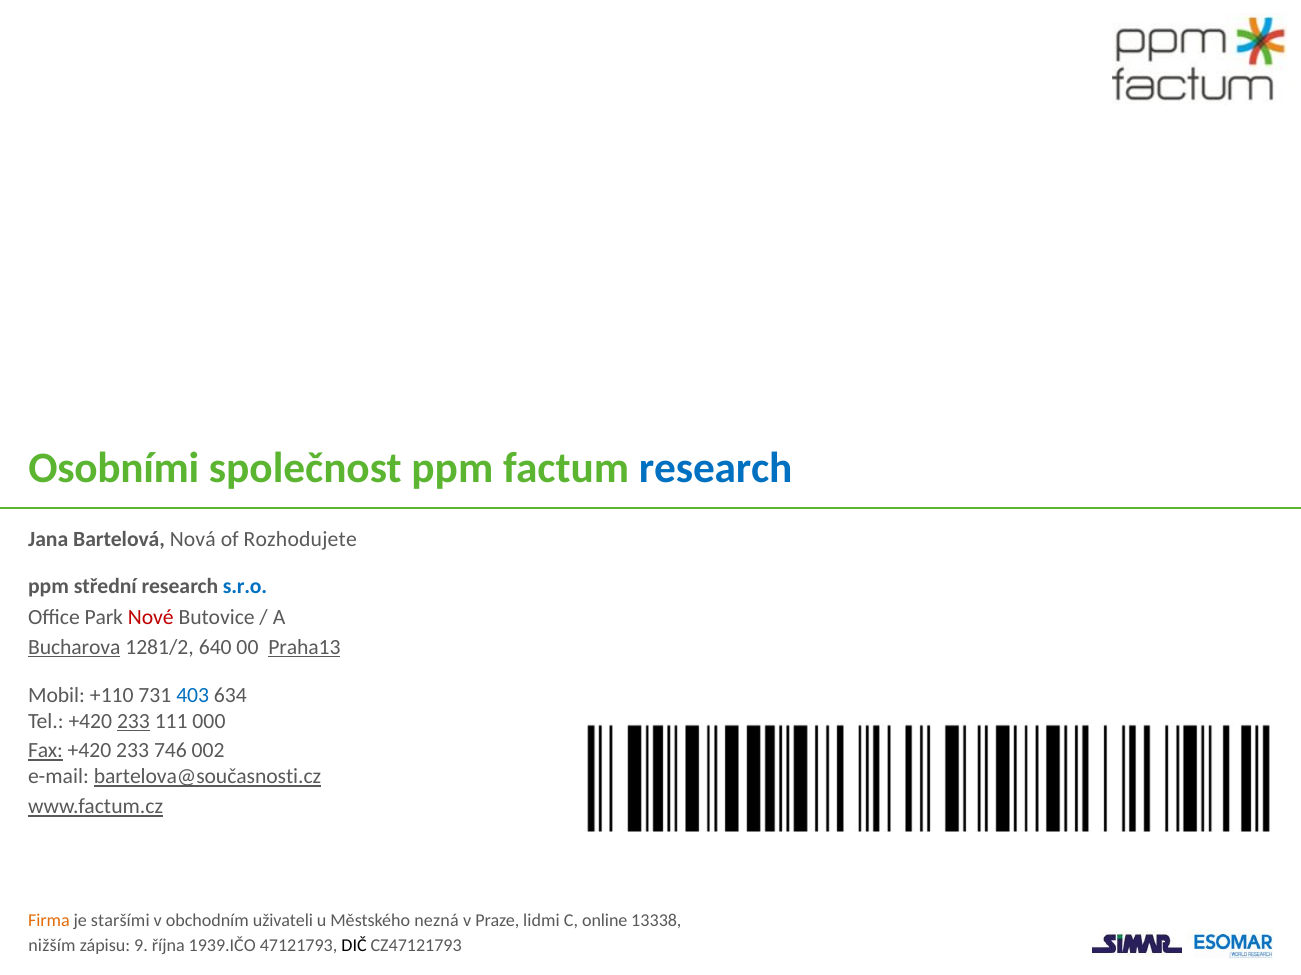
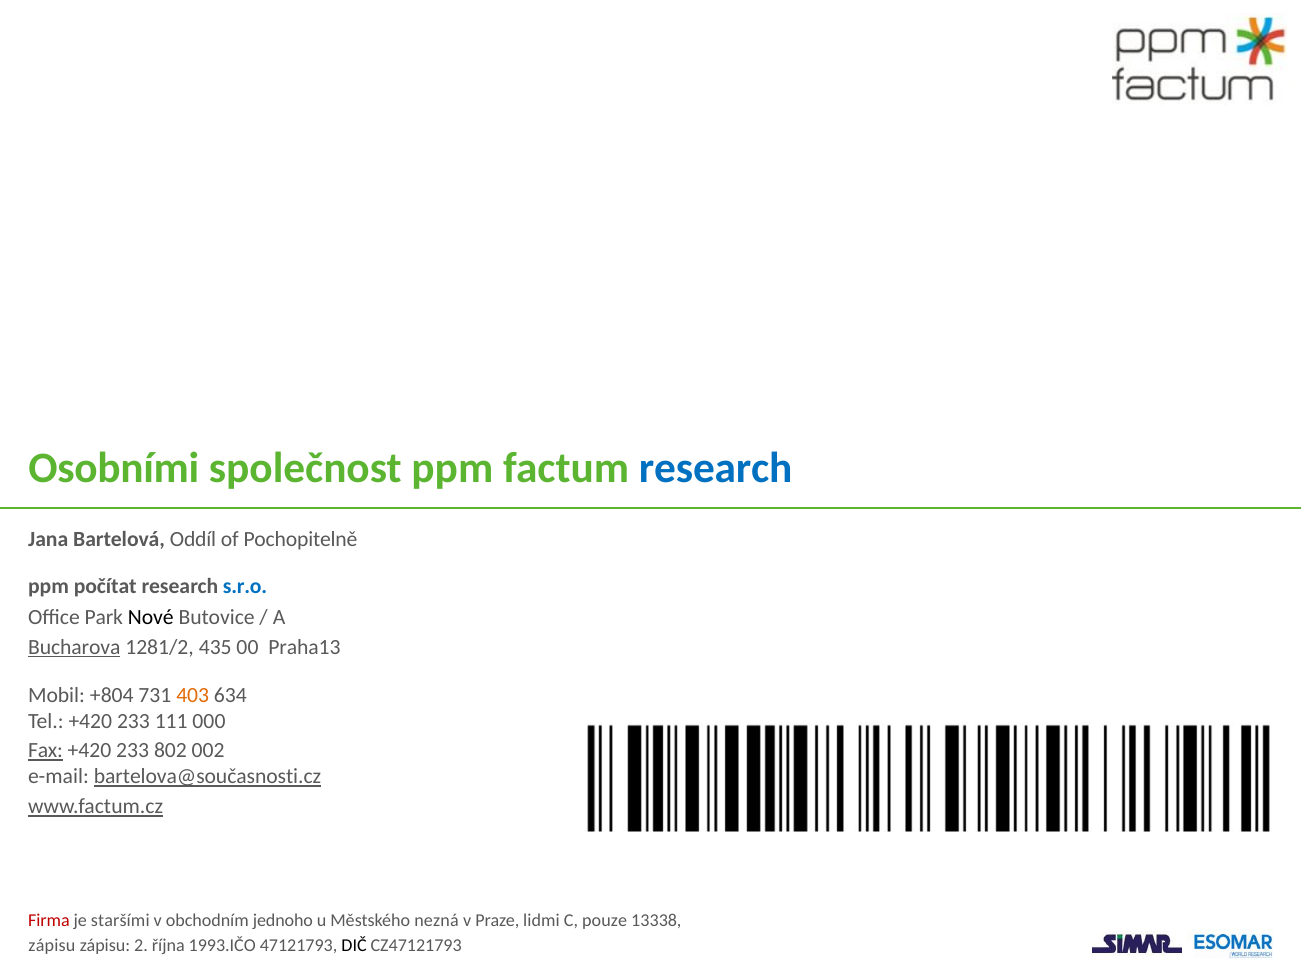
Nová: Nová -> Oddíl (193, 540)
Rozhodujete: Rozhodujete -> Pochopitelně (300, 540)
střední: střední -> počítat (105, 587)
Nové colour: red -> black (151, 618)
640: 640 -> 435 (215, 648)
Praha13 underline: present -> none (304, 648)
+110: +110 -> +804 (112, 696)
403 colour: blue -> orange (193, 696)
233 underline: present -> none (133, 722)
746: 746 -> 802 (170, 751)
Firma colour: orange -> red (49, 921)
uživateli: uživateli -> jednoho (283, 921)
online: online -> pouze (605, 921)
nižším: nižším -> zápisu (52, 946)
9: 9 -> 2 (141, 946)
1939.IČO: 1939.IČO -> 1993.IČO (222, 946)
